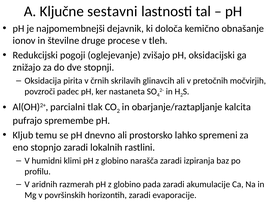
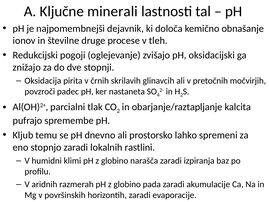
sestavni: sestavni -> minerali (112, 11)
